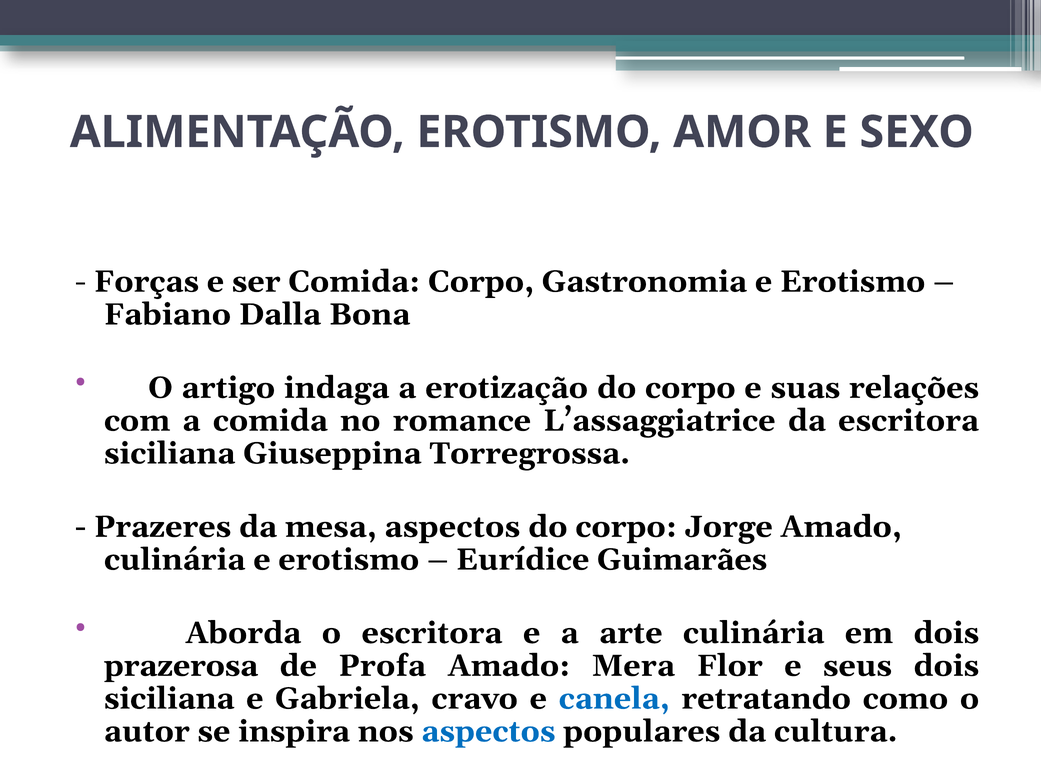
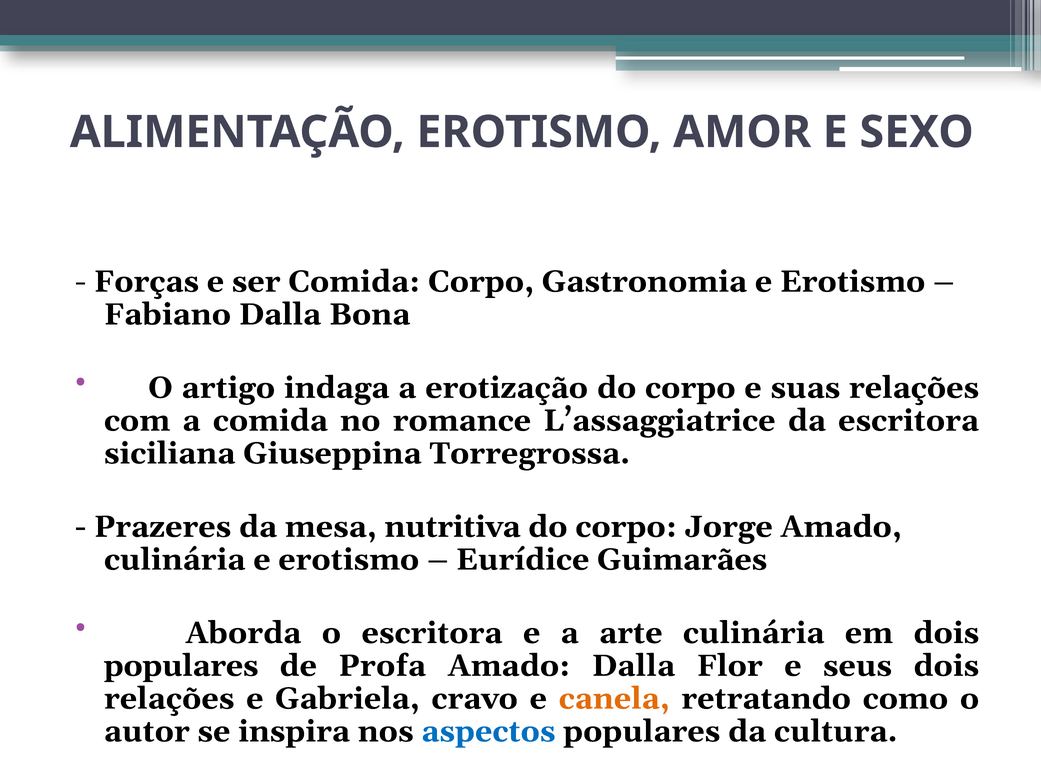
mesa aspectos: aspectos -> nutritiva (453, 527)
prazerosa: prazerosa -> populares (181, 666)
Amado Mera: Mera -> Dalla (633, 666)
siciliana: siciliana -> relações (169, 698)
canela colour: blue -> orange (614, 698)
